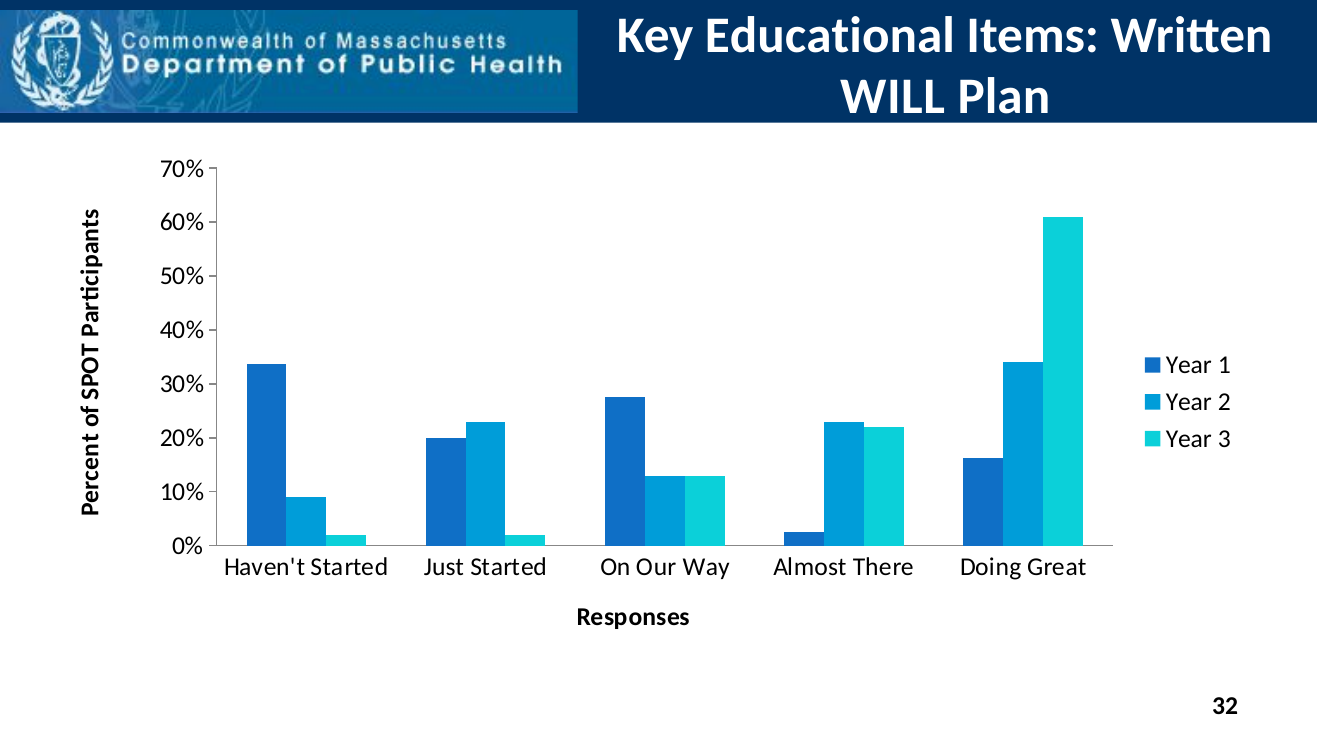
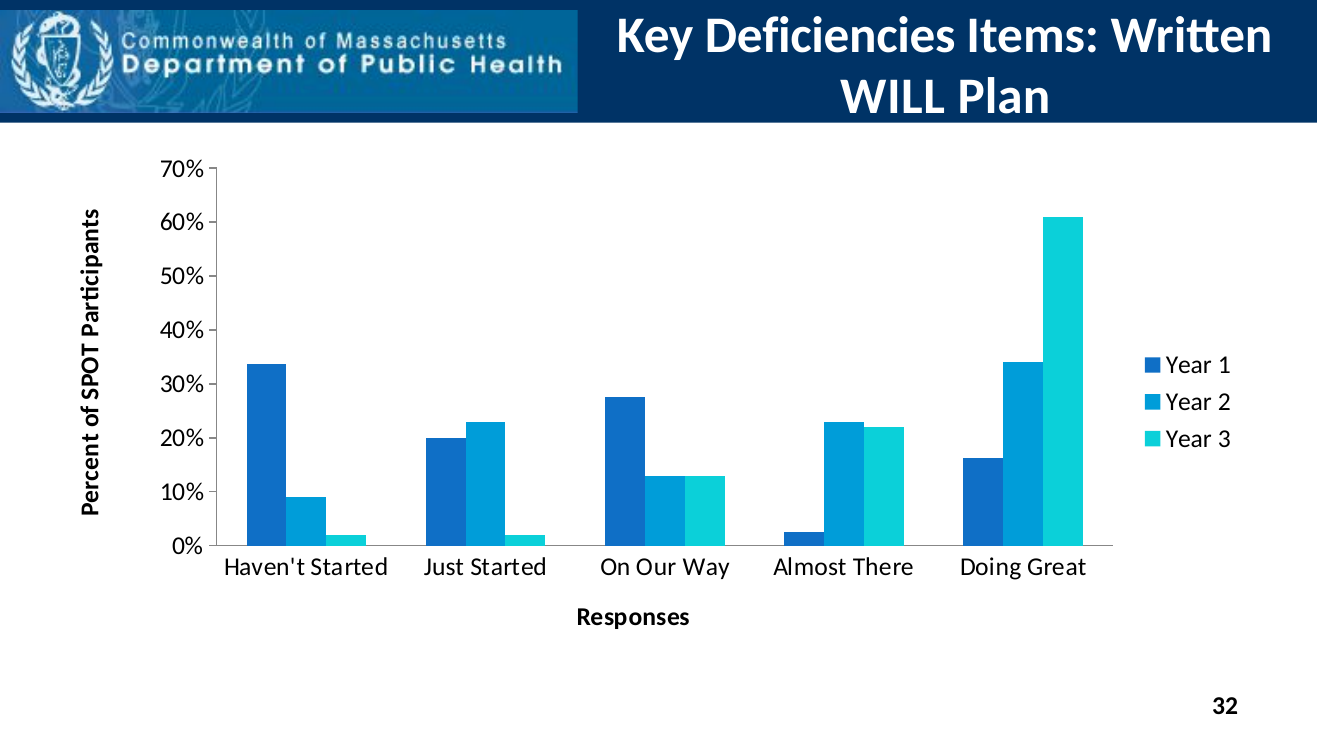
Educational: Educational -> Deficiencies (830, 35)
